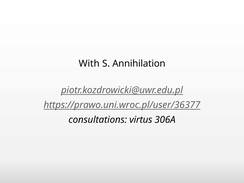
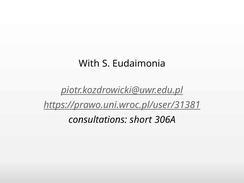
Annihilation: Annihilation -> Eudaimonia (139, 64)
https://prawo.uni.wroc.pl/user/36377: https://prawo.uni.wroc.pl/user/36377 -> https://prawo.uni.wroc.pl/user/31381 (122, 105)
virtus: virtus -> short (141, 120)
